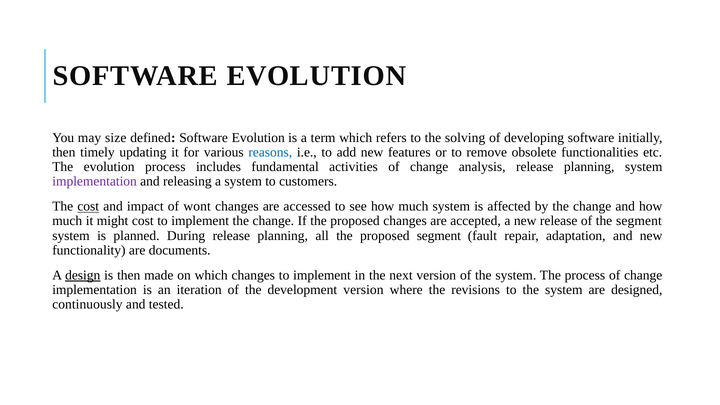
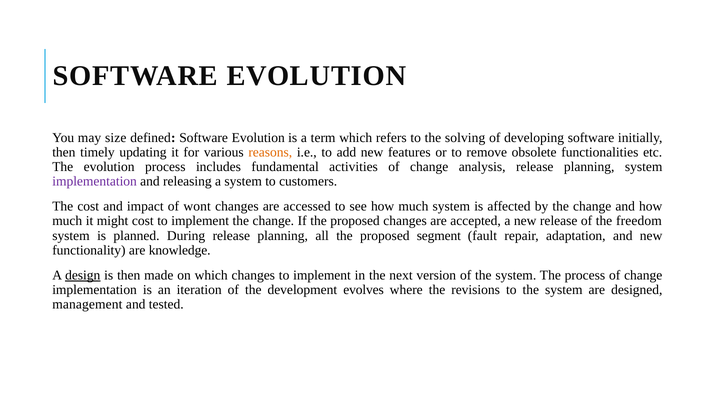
reasons colour: blue -> orange (270, 152)
cost underline: present -> none (88, 206)
the segment: segment -> freedom (639, 221)
documents: documents -> knowledge (180, 250)
development version: version -> evolves (364, 290)
continuously: continuously -> management (87, 304)
